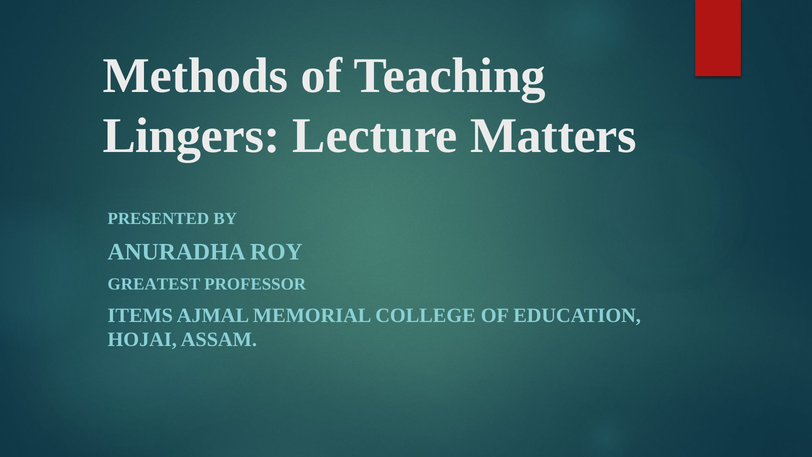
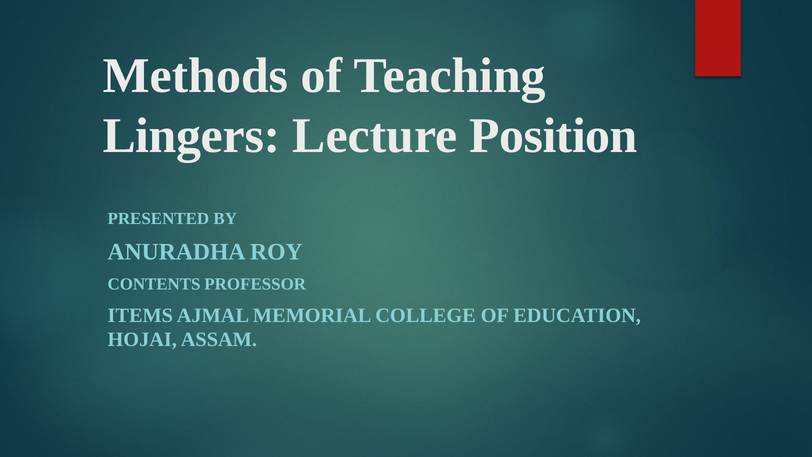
Matters: Matters -> Position (553, 135)
GREATEST: GREATEST -> CONTENTS (154, 284)
